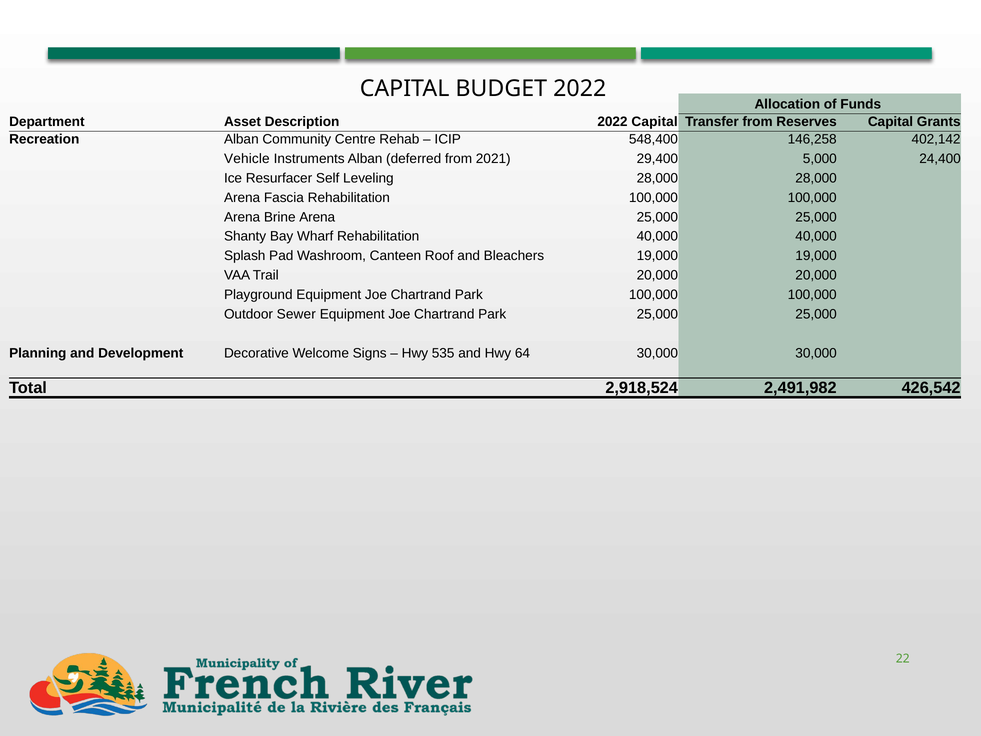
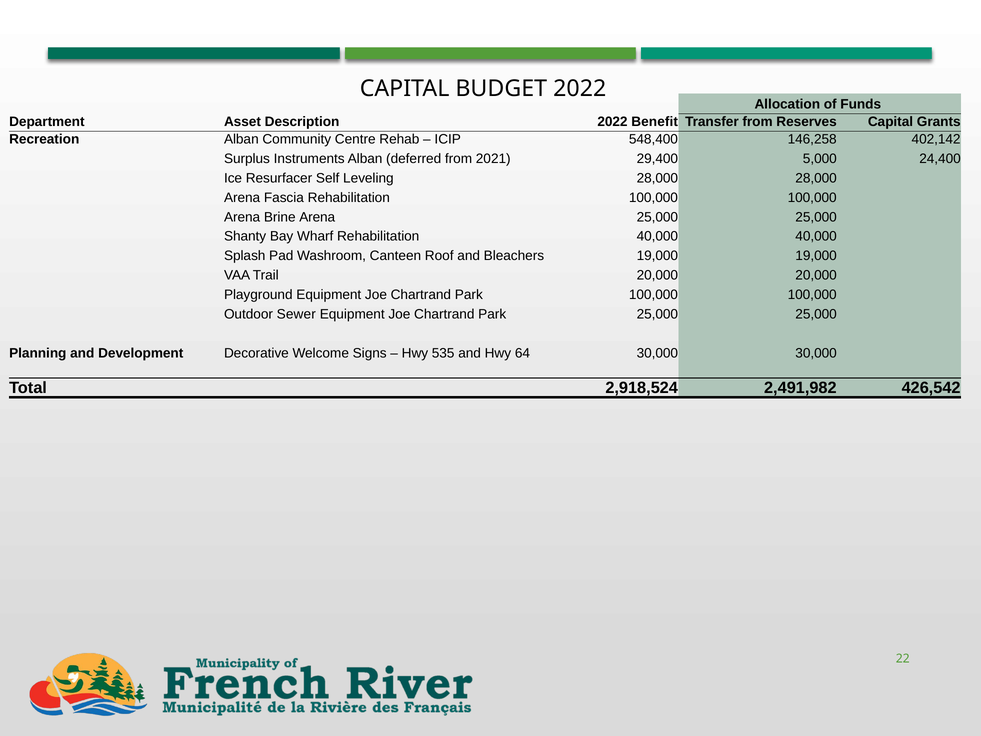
2022 Capital: Capital -> Benefit (655, 122)
Vehicle: Vehicle -> Surplus (247, 159)
